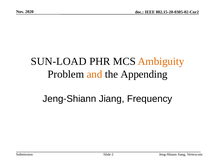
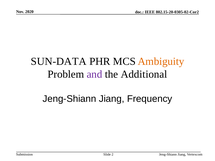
SUN-LOAD: SUN-LOAD -> SUN-DATA (59, 61)
and colour: orange -> purple (94, 74)
Appending: Appending -> Additional (144, 74)
